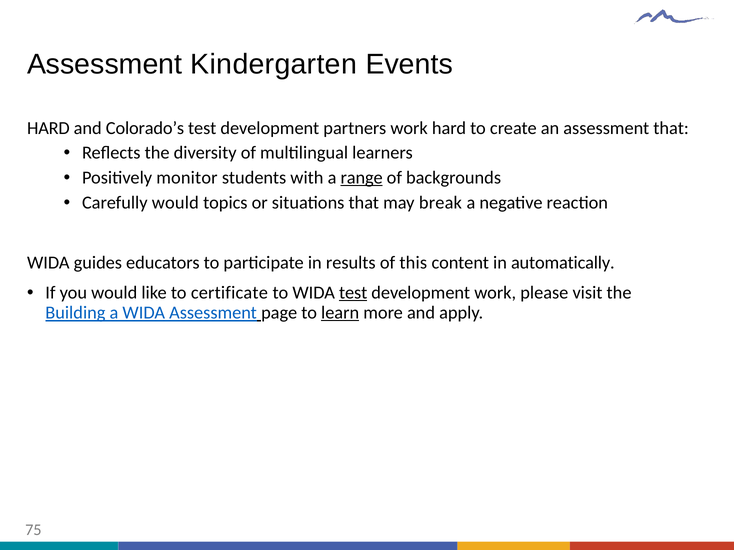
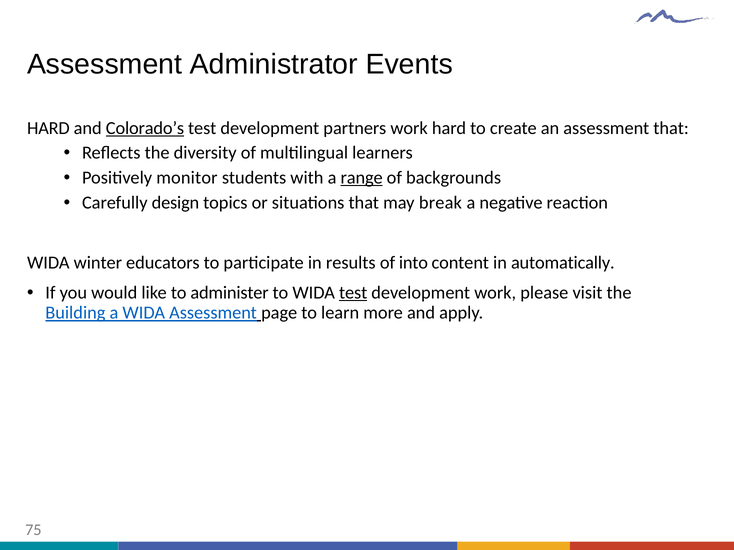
Kindergarten: Kindergarten -> Administrator (274, 65)
Colorado’s underline: none -> present (145, 128)
Carefully would: would -> design (175, 203)
guides: guides -> winter (98, 263)
this: this -> into (413, 263)
certificate: certificate -> administer (230, 293)
learn underline: present -> none (340, 313)
